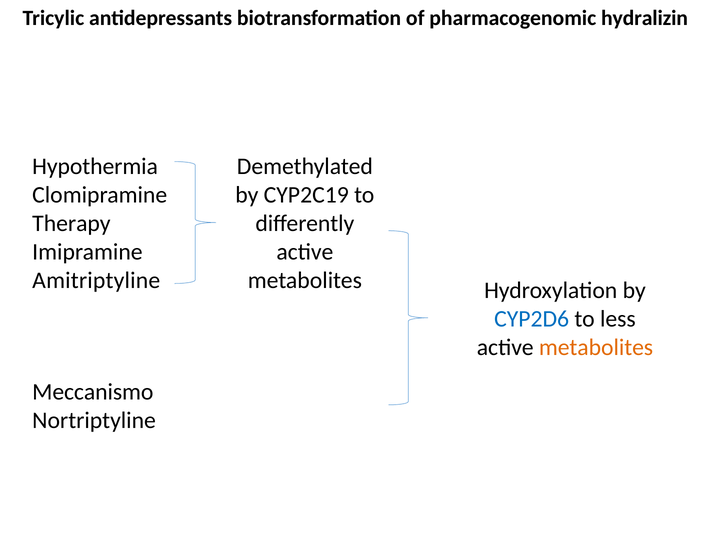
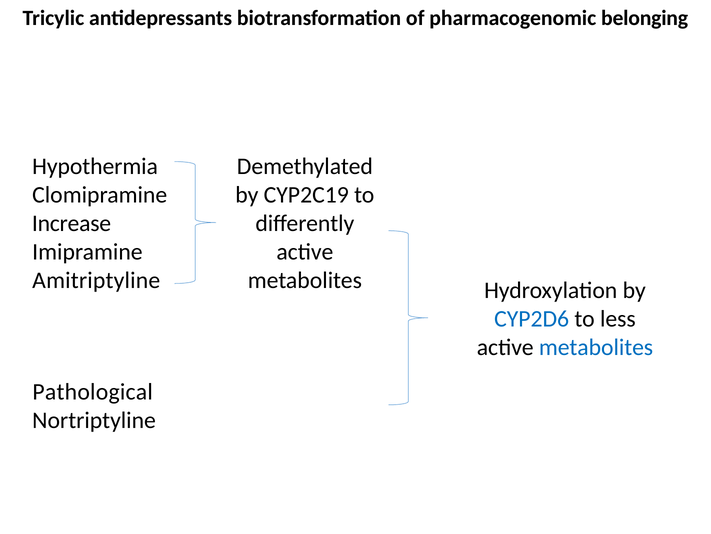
hydralizin: hydralizin -> belonging (645, 18)
Therapy: Therapy -> Increase (72, 223)
metabolites colour: orange -> blue (596, 347)
Meccanismo: Meccanismo -> Pathological (93, 391)
